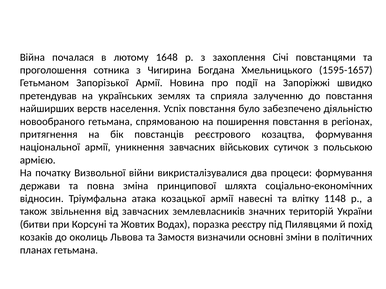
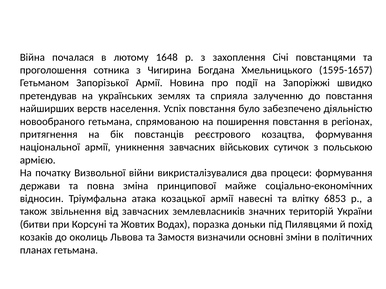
шляхта: шляхта -> майже (241, 186)
1148: 1148 -> 6853 (335, 199)
реєстру: реєстру -> доньки (249, 225)
